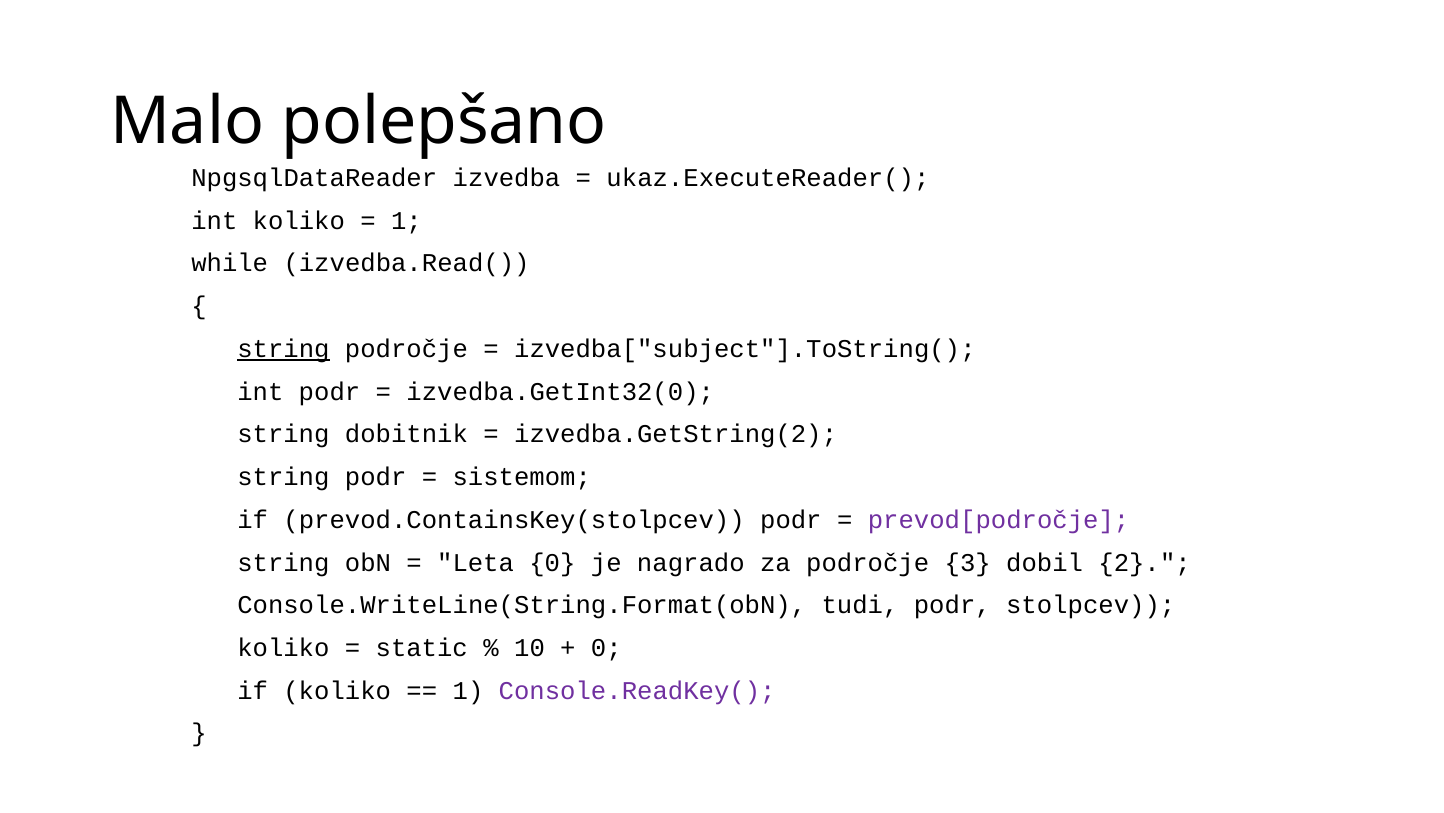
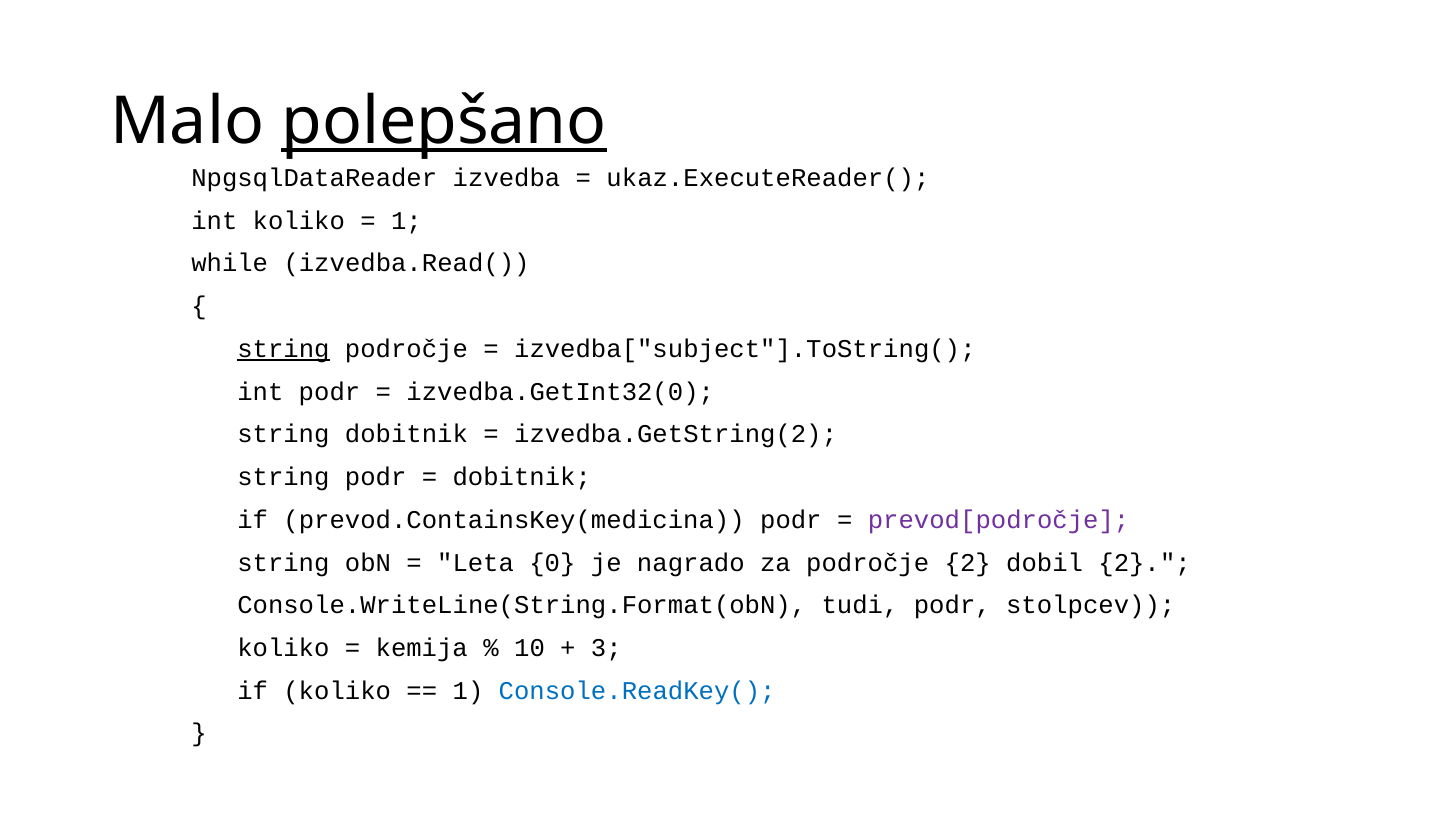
polepšano underline: none -> present (444, 121)
sistemom: sistemom -> dobitnik (522, 477)
prevod.ContainsKey(stolpcev: prevod.ContainsKey(stolpcev -> prevod.ContainsKey(medicina (514, 519)
področje 3: 3 -> 2 (968, 562)
static: static -> kemija (422, 647)
0: 0 -> 3 (606, 647)
Console.ReadKey( colour: purple -> blue (637, 690)
